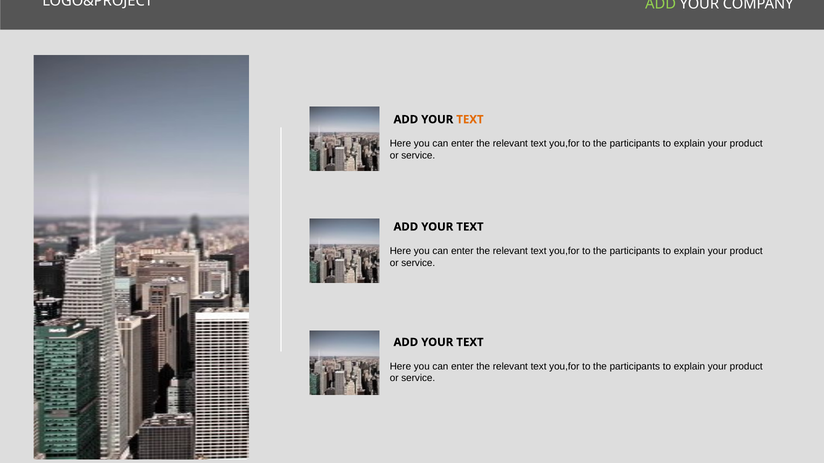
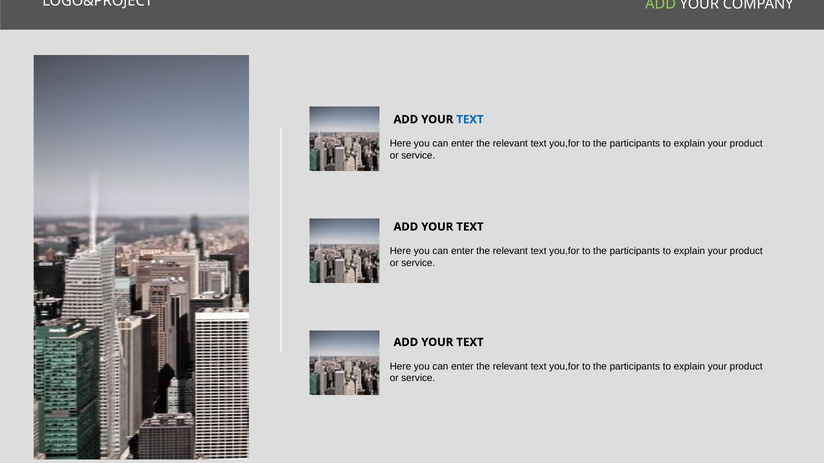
TEXT colour: orange -> blue (470, 120)
